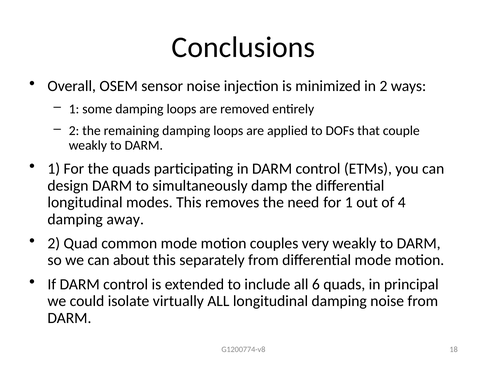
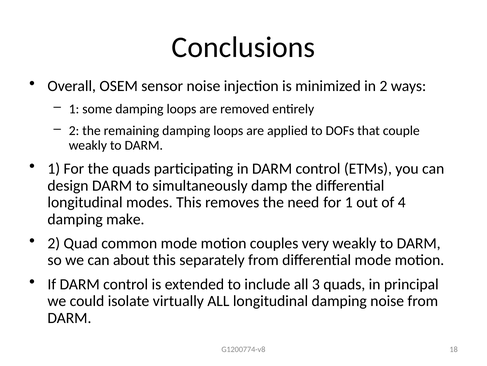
away: away -> make (125, 219)
6: 6 -> 3 (316, 284)
